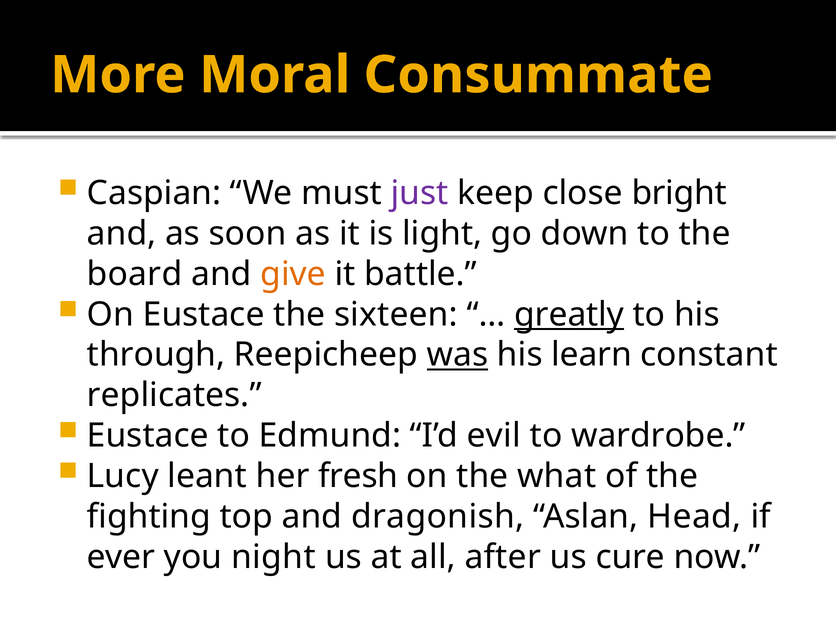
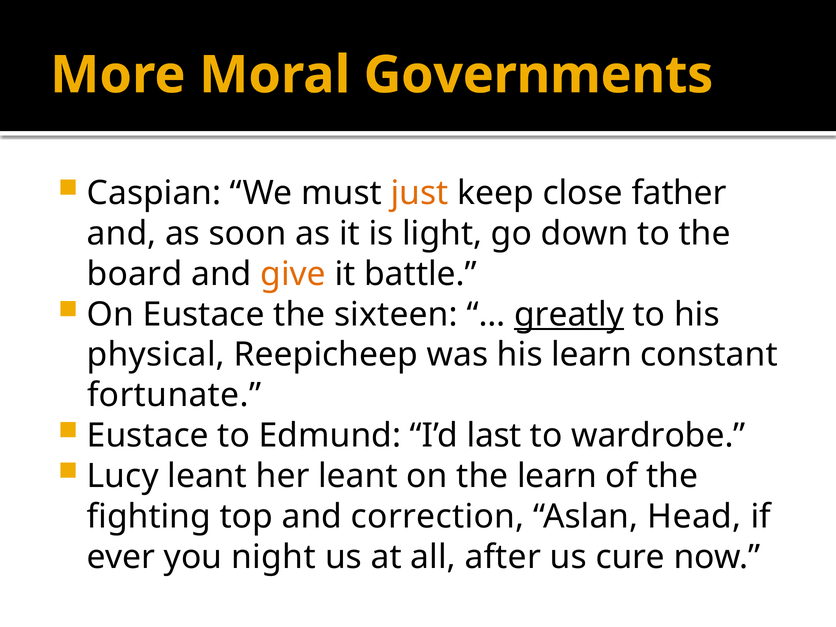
Consummate: Consummate -> Governments (538, 75)
just colour: purple -> orange (419, 193)
bright: bright -> father (679, 193)
through: through -> physical (156, 355)
was underline: present -> none (458, 355)
replicates: replicates -> fortunate (174, 395)
evil: evil -> last (494, 436)
her fresh: fresh -> leant (358, 476)
the what: what -> learn (557, 476)
dragonish: dragonish -> correction (438, 517)
